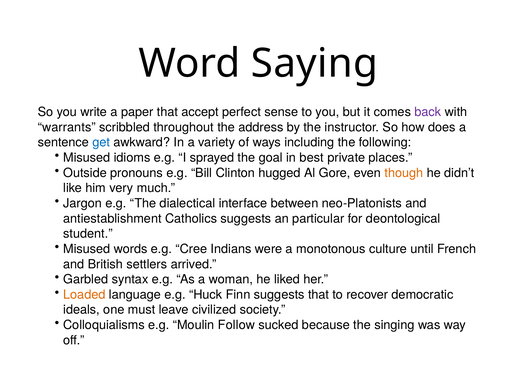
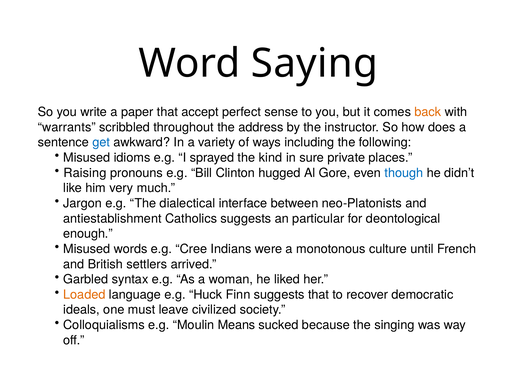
back colour: purple -> orange (428, 112)
goal: goal -> kind (271, 158)
best: best -> sure (312, 158)
Outside: Outside -> Raising (85, 173)
though colour: orange -> blue (404, 173)
student: student -> enough (88, 234)
Follow: Follow -> Means (237, 325)
